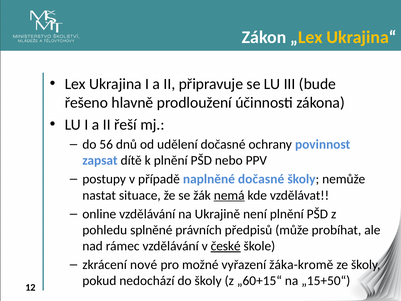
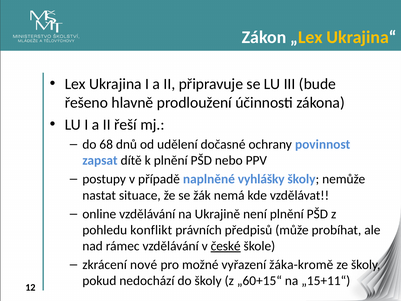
56: 56 -> 68 (106, 144)
naplněné dočasné: dočasné -> vyhlášky (261, 179)
nemá underline: present -> none (229, 195)
splněné: splněné -> konflikt (151, 230)
„15+50“: „15+50“ -> „15+11“ (326, 281)
